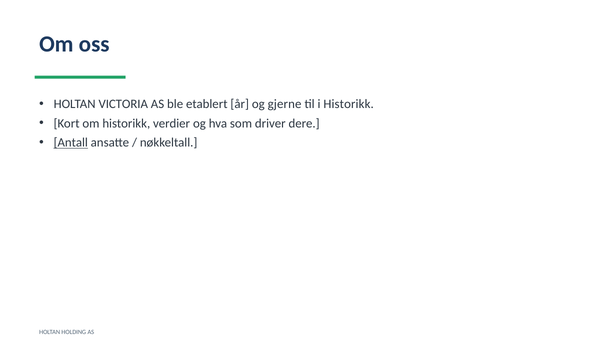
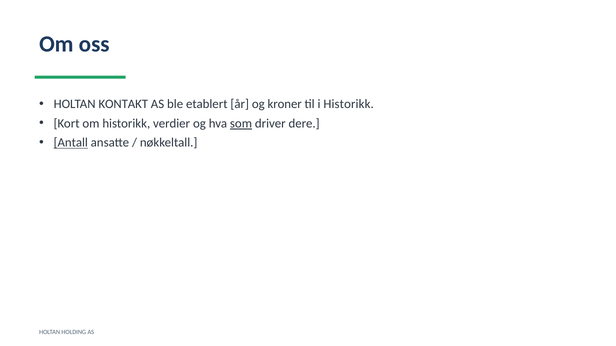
VICTORIA: VICTORIA -> KONTAKT (123, 104)
gjerne: gjerne -> kroner (285, 104)
som underline: none -> present (241, 124)
